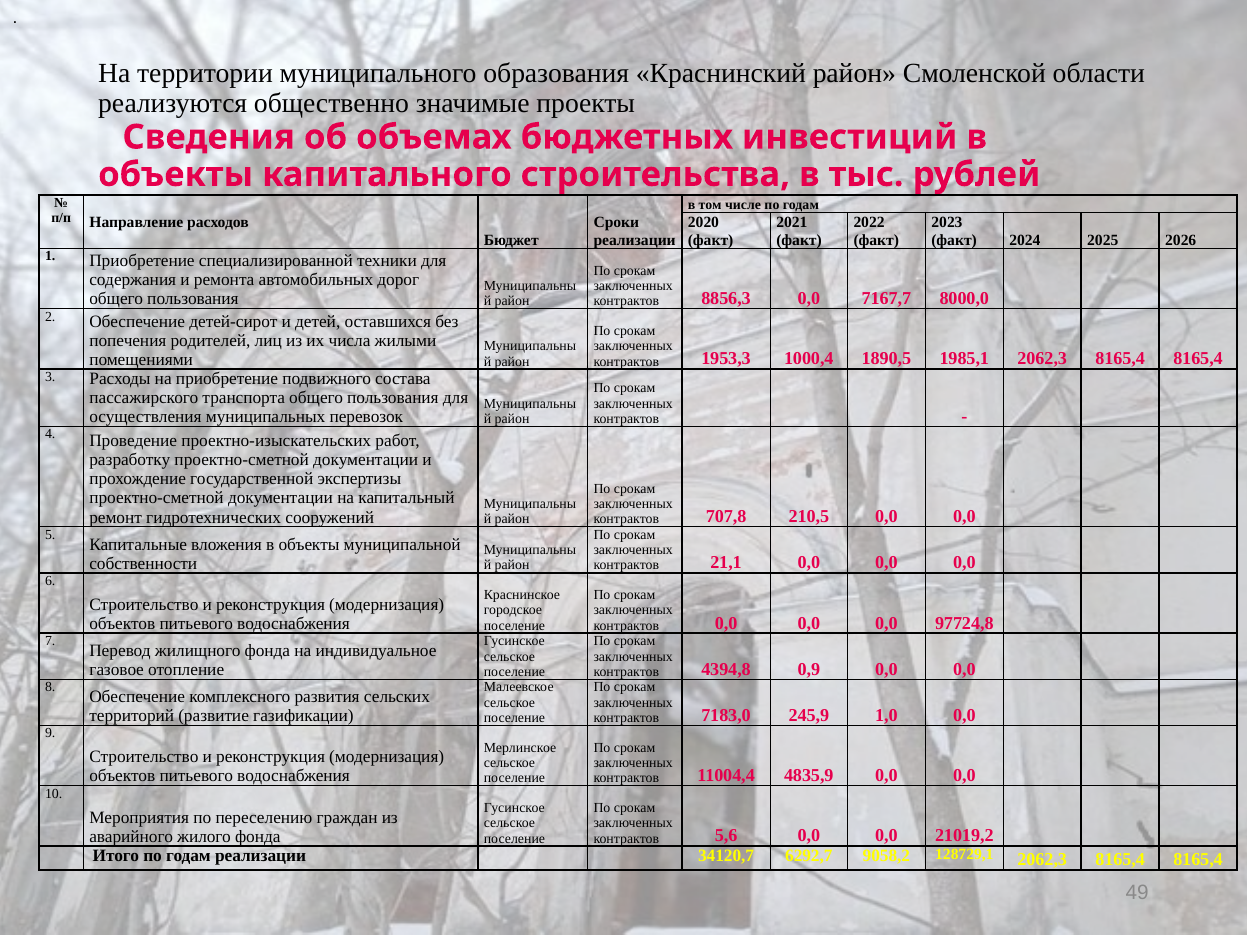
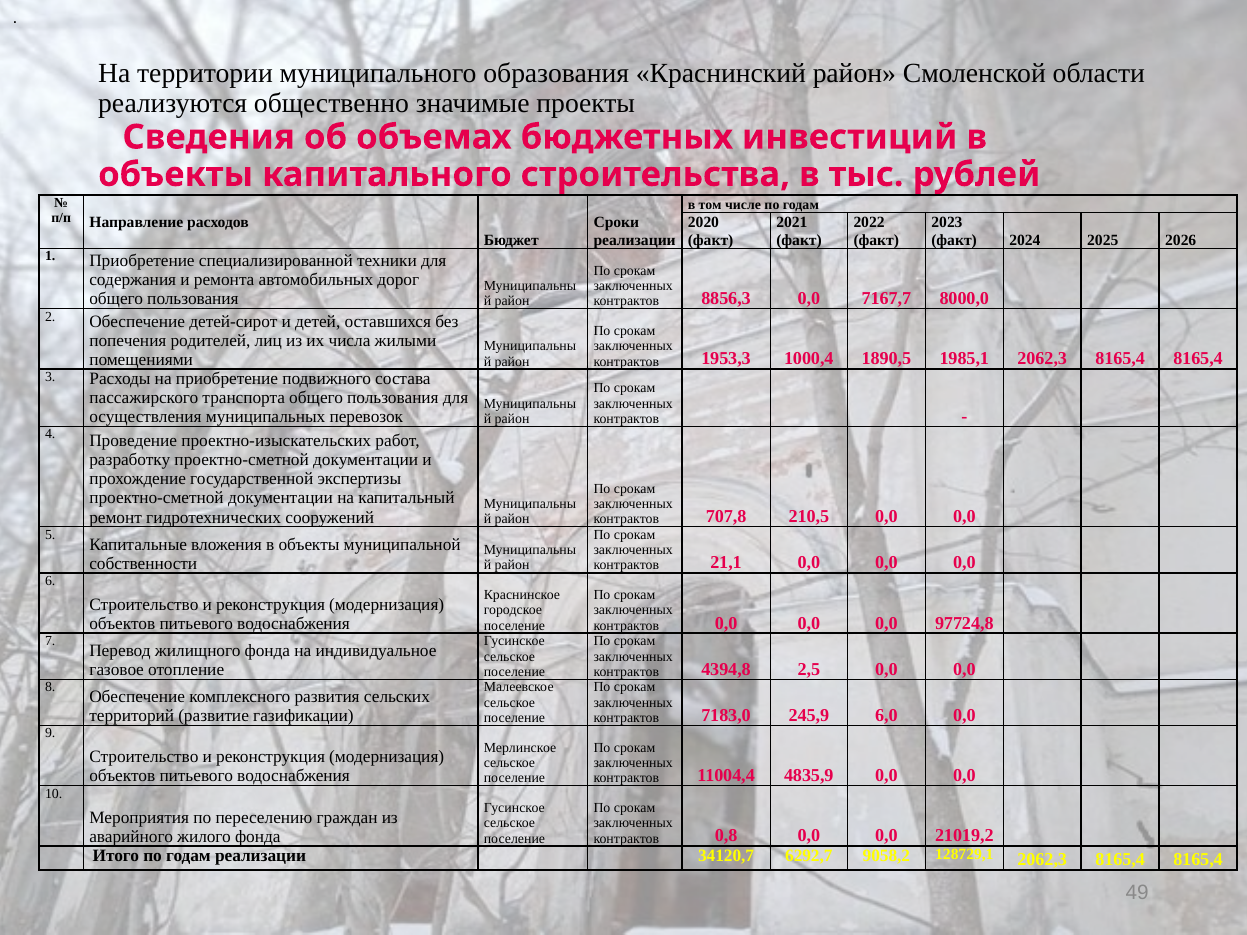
0,9: 0,9 -> 2,5 (809, 669)
1,0: 1,0 -> 6,0 (887, 716)
5,6: 5,6 -> 0,8 (726, 836)
